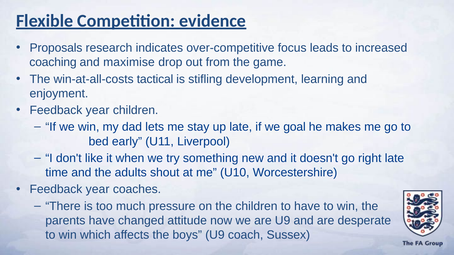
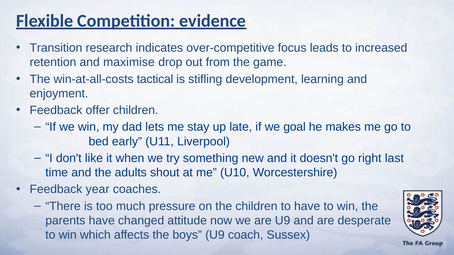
Proposals: Proposals -> Transition (56, 48)
coaching: coaching -> retention (53, 62)
year: year -> offer (98, 110)
right late: late -> last (394, 158)
